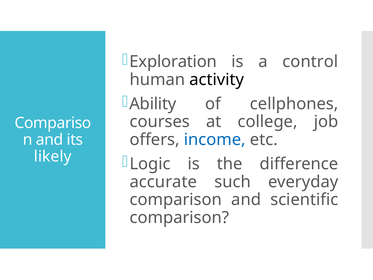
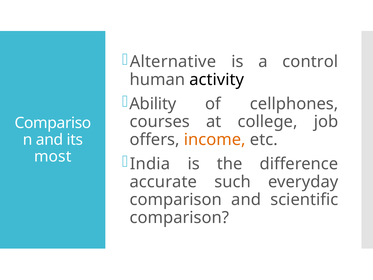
Exploration: Exploration -> Alternative (173, 62)
income colour: blue -> orange (215, 140)
likely: likely -> most (53, 156)
Logic: Logic -> India (150, 164)
